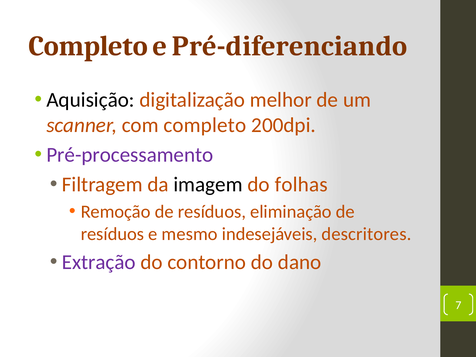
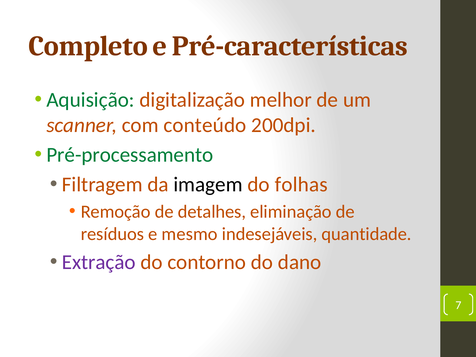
Pré-diferenciando: Pré-diferenciando -> Pré-características (290, 46)
Aquisição colour: black -> green (91, 100)
com completo: completo -> conteúdo (205, 125)
Pré-processamento colour: purple -> green (130, 155)
Remoção de resíduos: resíduos -> detalhes (212, 212)
descritores: descritores -> quantidade (367, 234)
